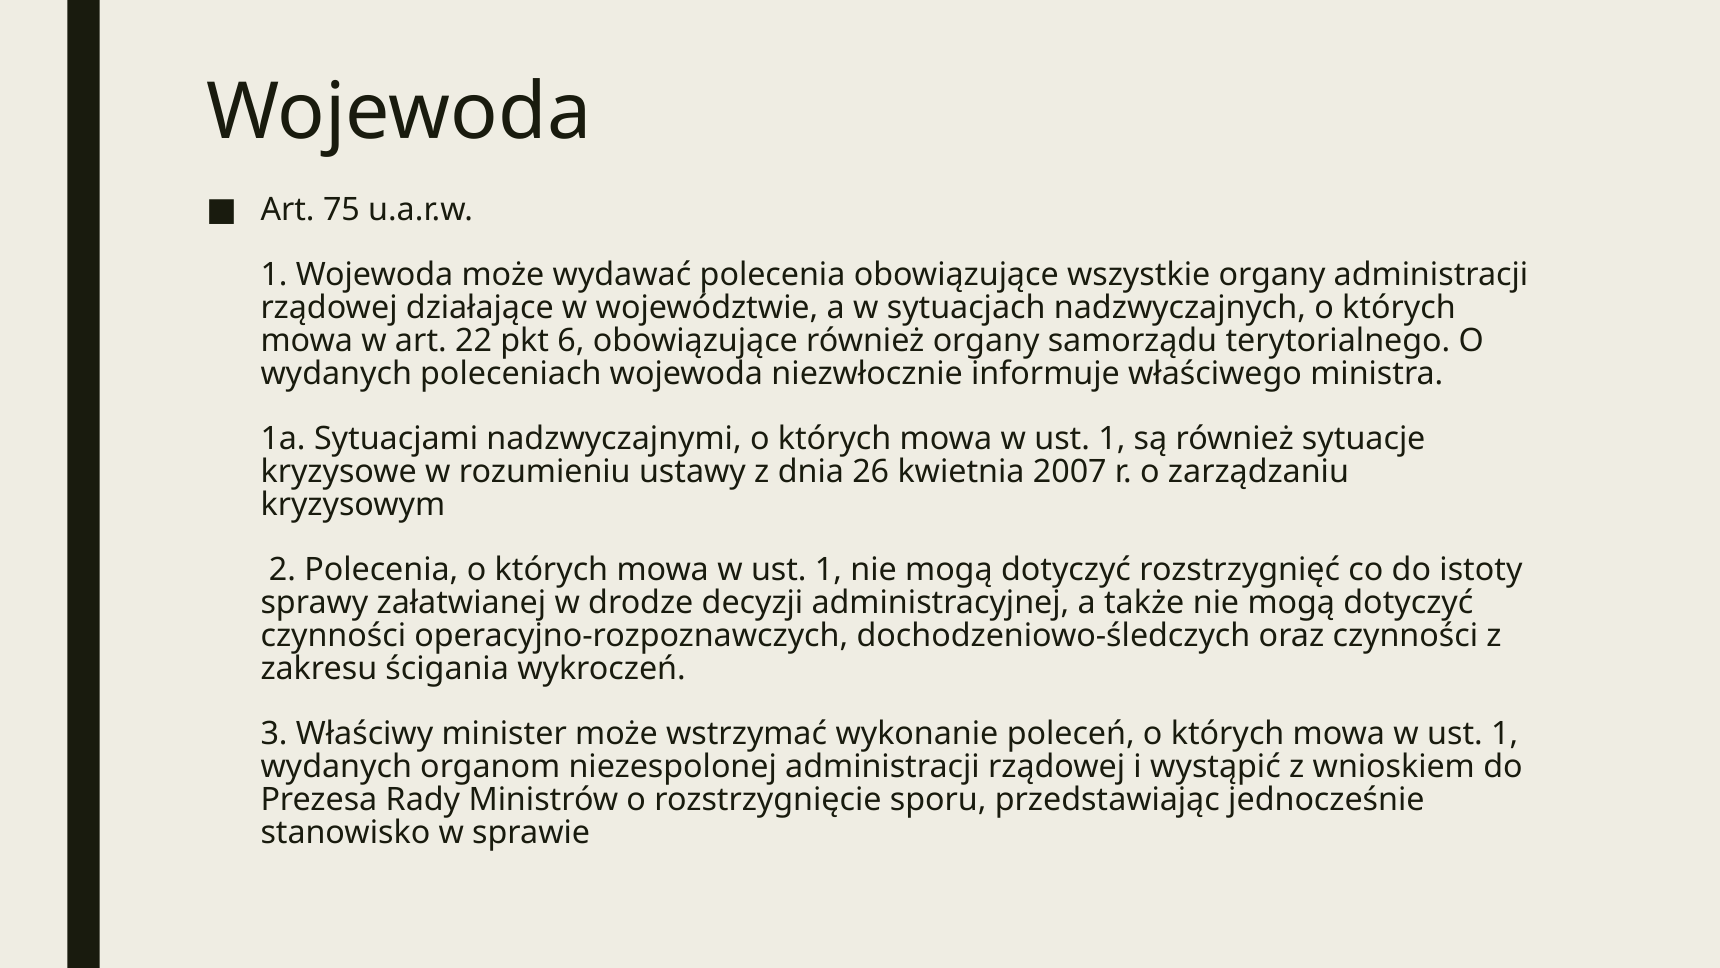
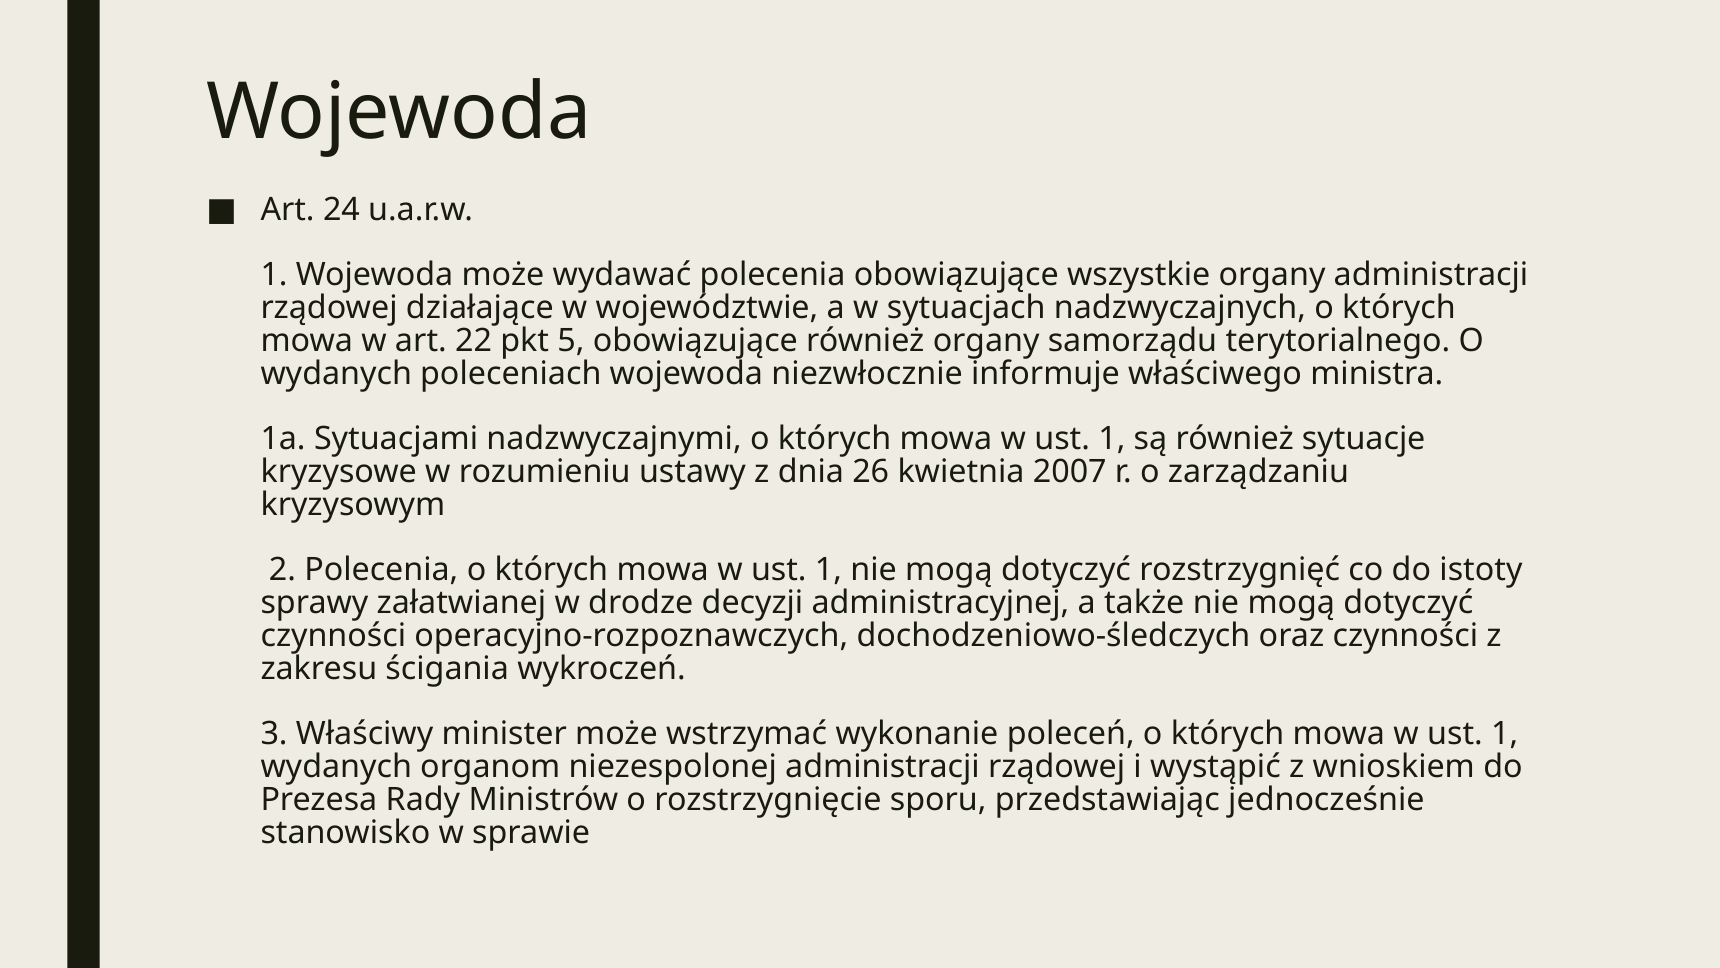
75: 75 -> 24 (341, 210)
6: 6 -> 5 (571, 341)
